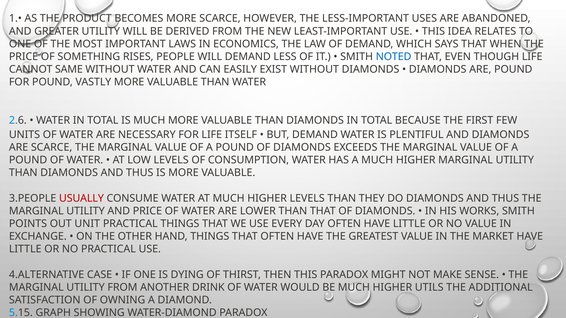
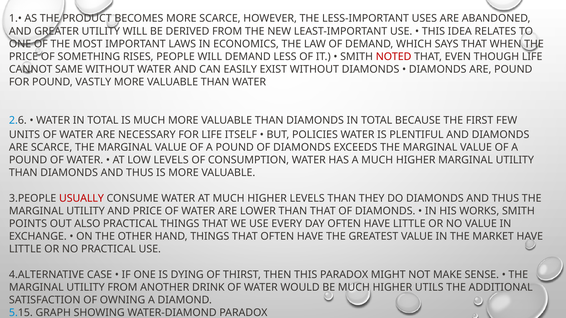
NOTED colour: blue -> red (394, 57)
BUT DEMAND: DEMAND -> POLICIES (315, 135)
UNIT: UNIT -> ALSO (87, 224)
